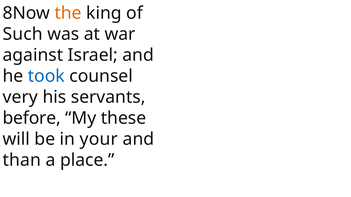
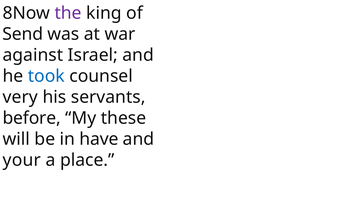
the colour: orange -> purple (68, 13)
Such: Such -> Send (23, 34)
your: your -> have (99, 139)
than: than -> your (22, 160)
